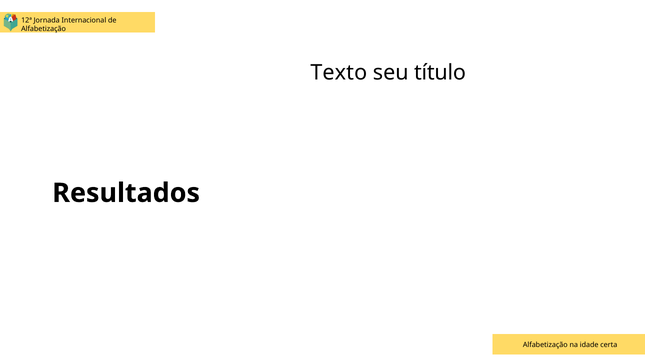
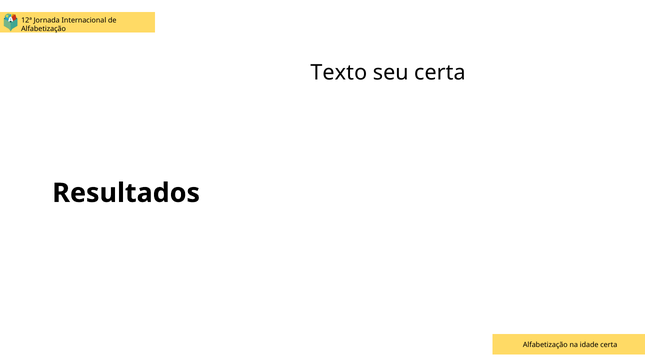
seu título: título -> certa (440, 73)
